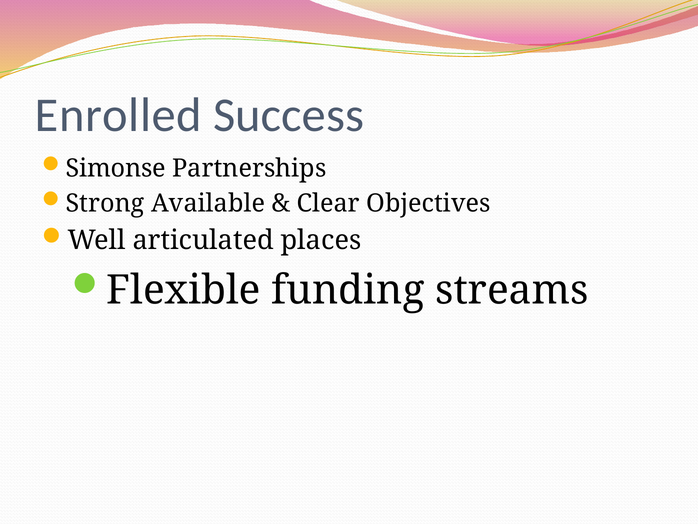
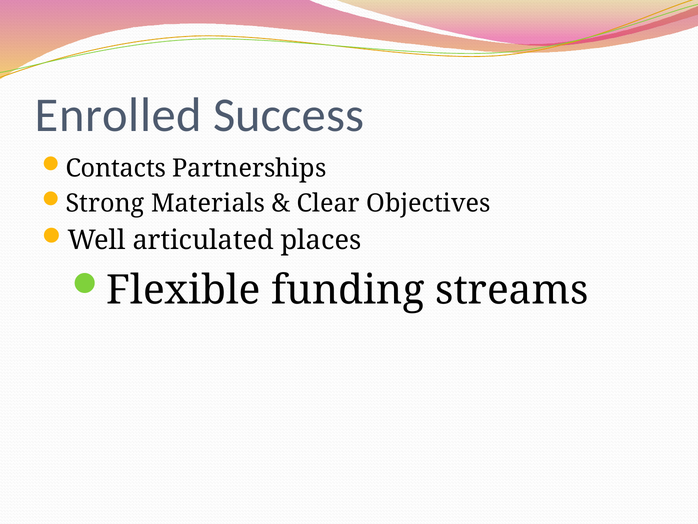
Simonse: Simonse -> Contacts (116, 168)
Available: Available -> Materials (208, 203)
